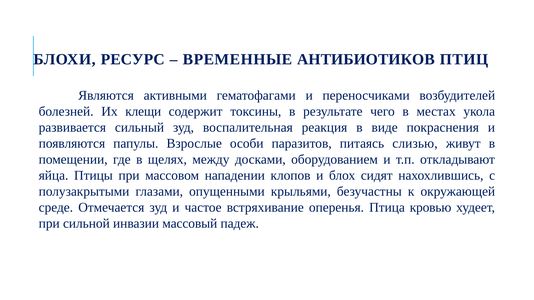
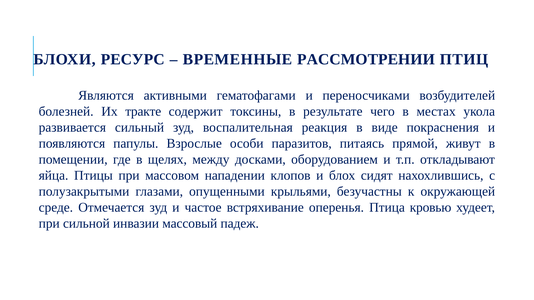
АНТИБИОТИКОВ: АНТИБИОТИКОВ -> РАССМОТРЕНИИ (366, 60)
клещи: клещи -> тракте (143, 112)
слизью: слизью -> прямой (415, 144)
